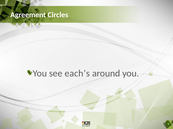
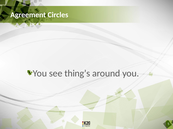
each’s: each’s -> thing’s (77, 74)
